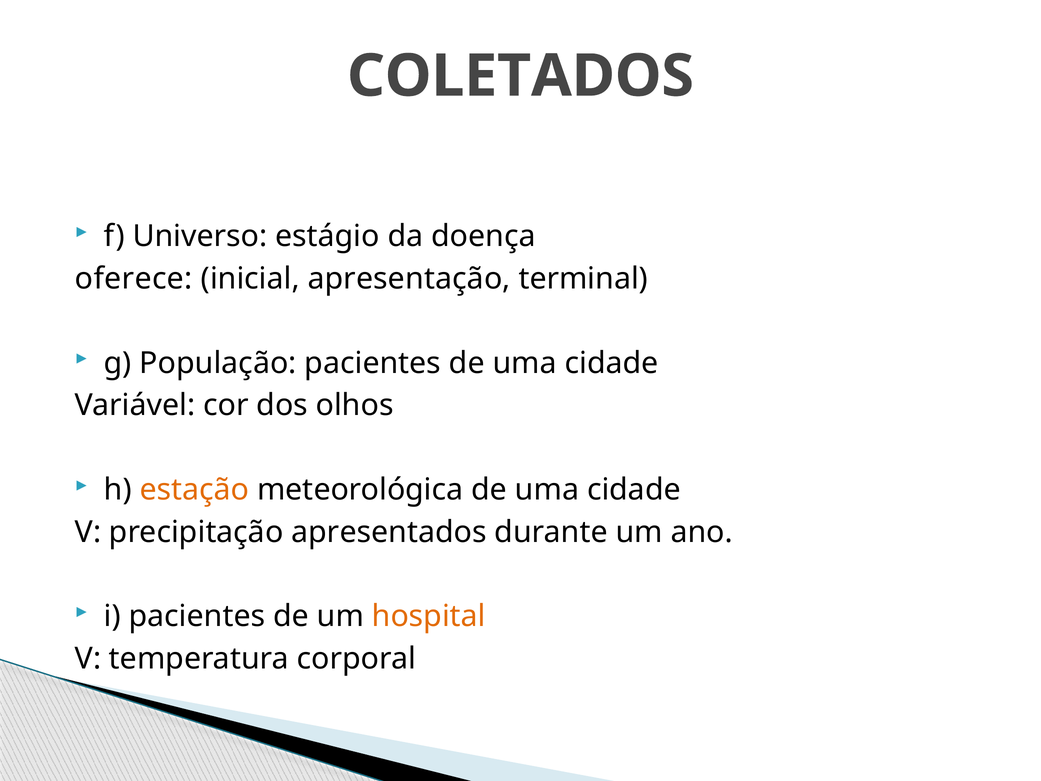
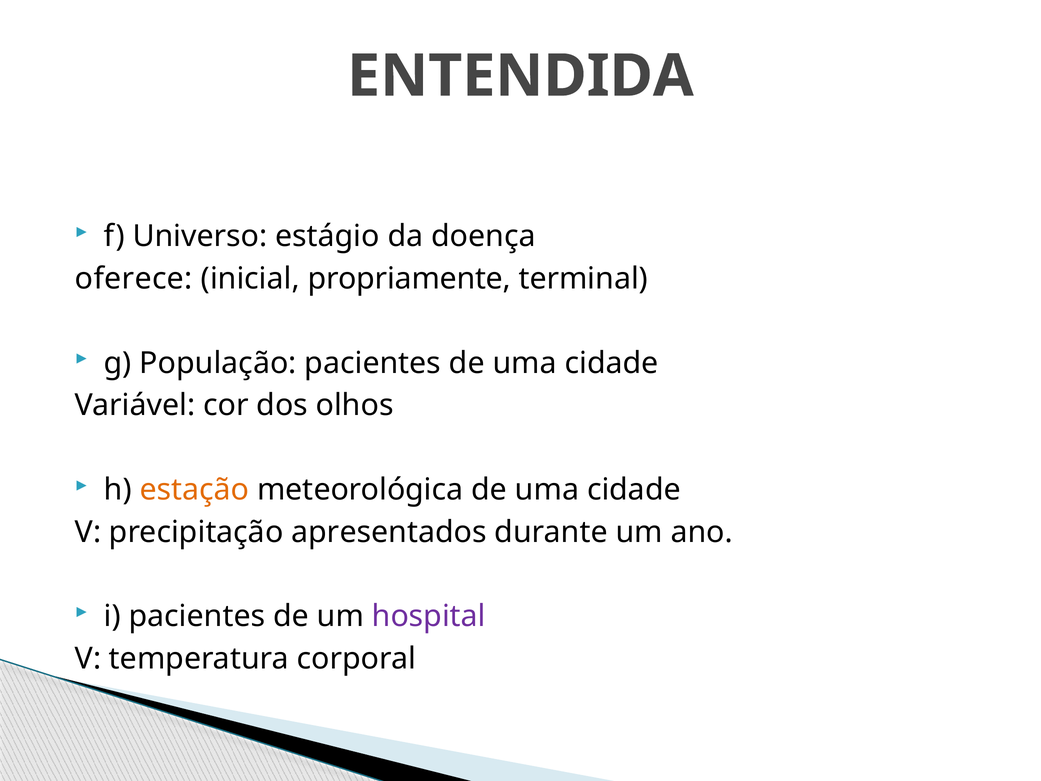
COLETADOS: COLETADOS -> ENTENDIDA (520, 76)
apresentação: apresentação -> propriamente (409, 279)
hospital colour: orange -> purple (429, 616)
